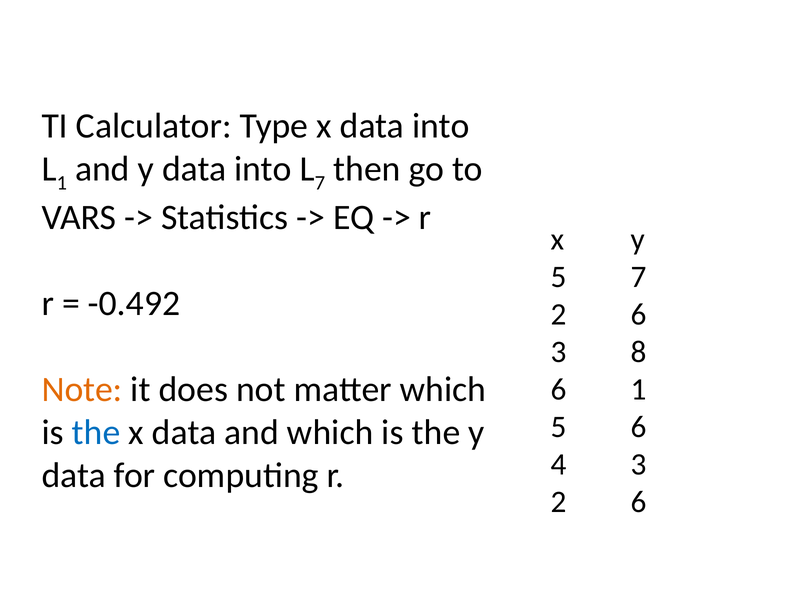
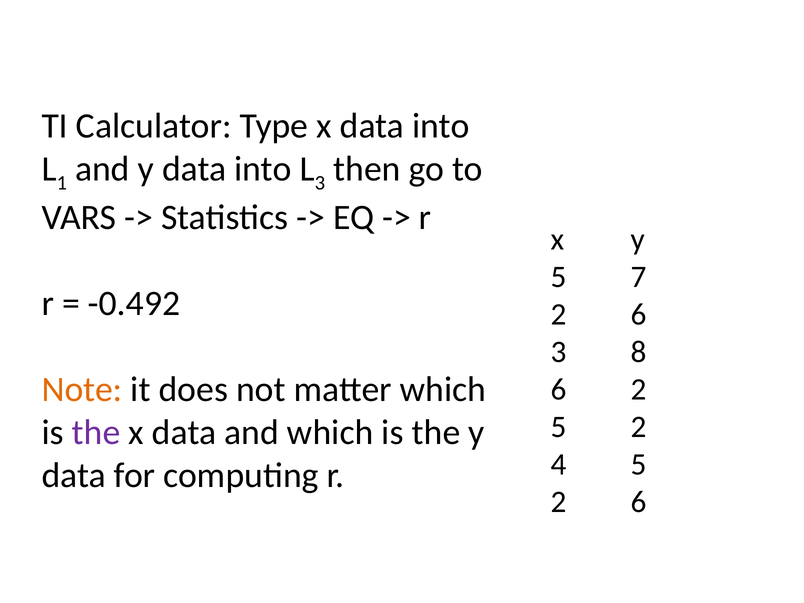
7: 7 -> 3 (320, 183)
6 1: 1 -> 2 (639, 389)
6: 6 -> 2 (639, 427)
the colour: blue -> purple (96, 432)
4 3: 3 -> 5 (639, 465)
